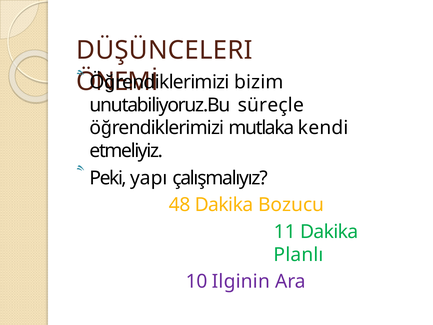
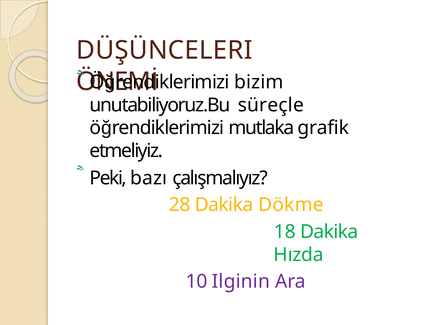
kendi: kendi -> grafik (323, 128)
yapı: yapı -> bazı (149, 178)
48: 48 -> 28 (180, 205)
Bozucu: Bozucu -> Dökme (291, 205)
11: 11 -> 18 (285, 232)
Planlı: Planlı -> Hızda (299, 255)
